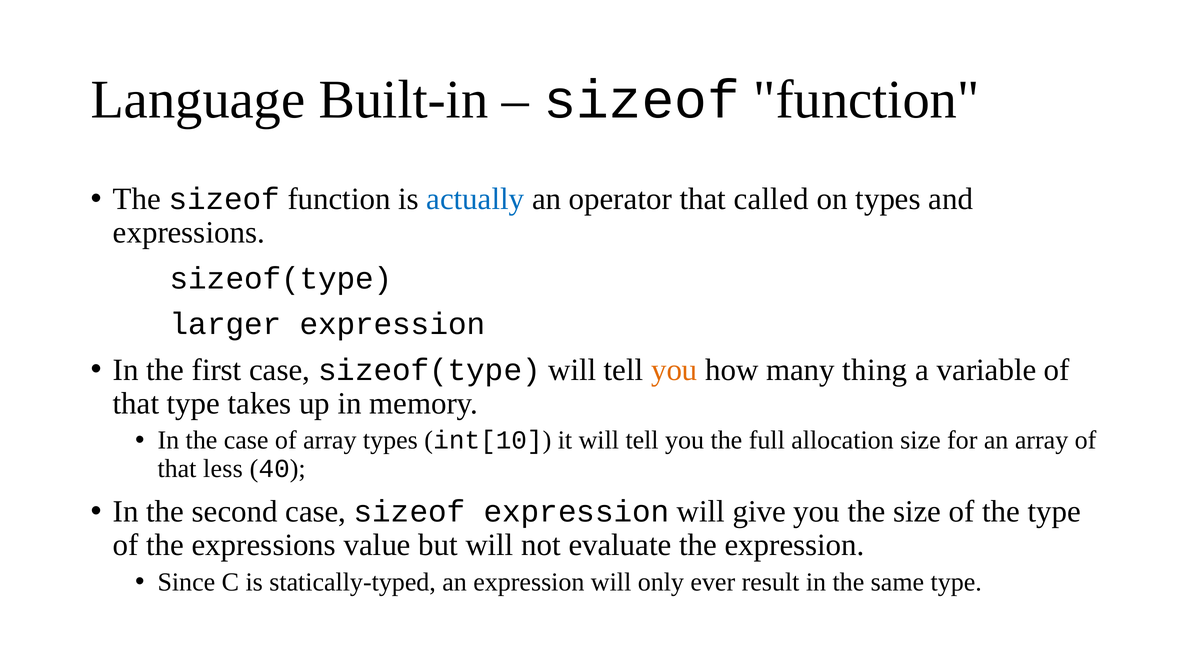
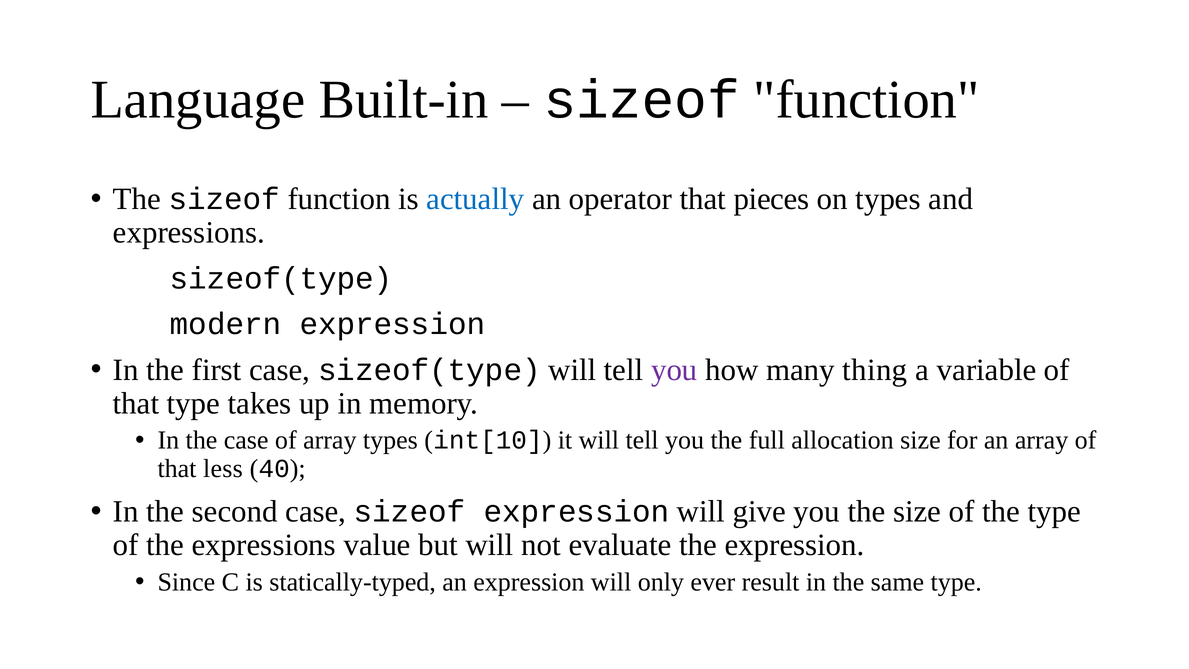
called: called -> pieces (771, 199)
larger: larger -> modern (226, 324)
you colour: orange -> purple (674, 370)
